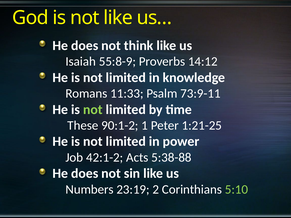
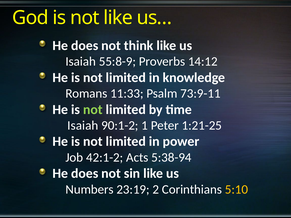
These: These -> Isaiah (83, 126)
5:38-88: 5:38-88 -> 5:38-94 (171, 158)
5:10 colour: light green -> yellow (236, 190)
